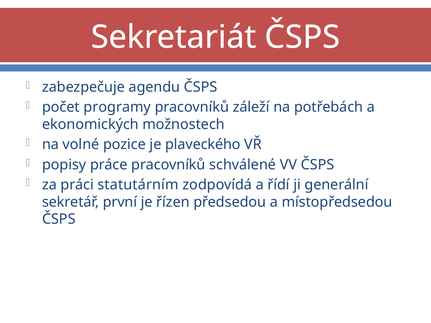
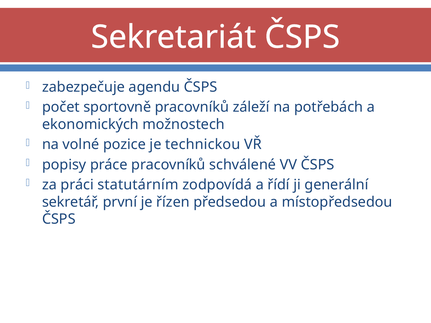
programy: programy -> sportovně (117, 107)
plaveckého: plaveckého -> technickou (203, 145)
